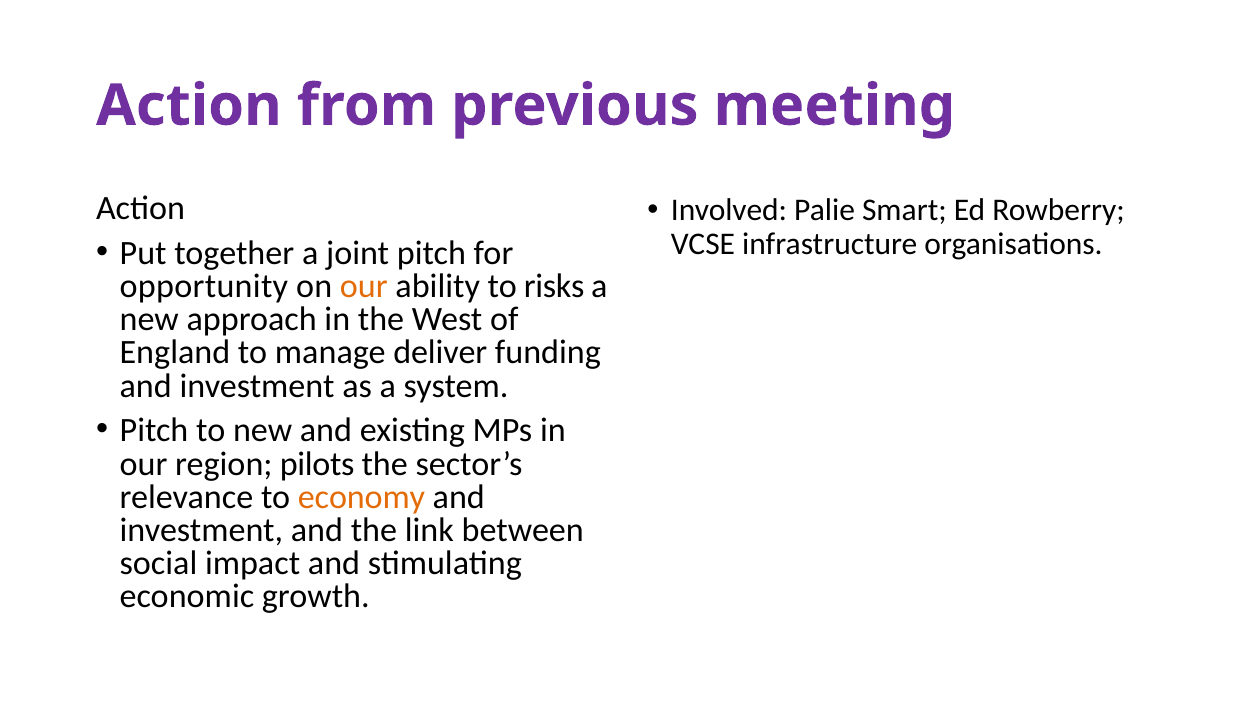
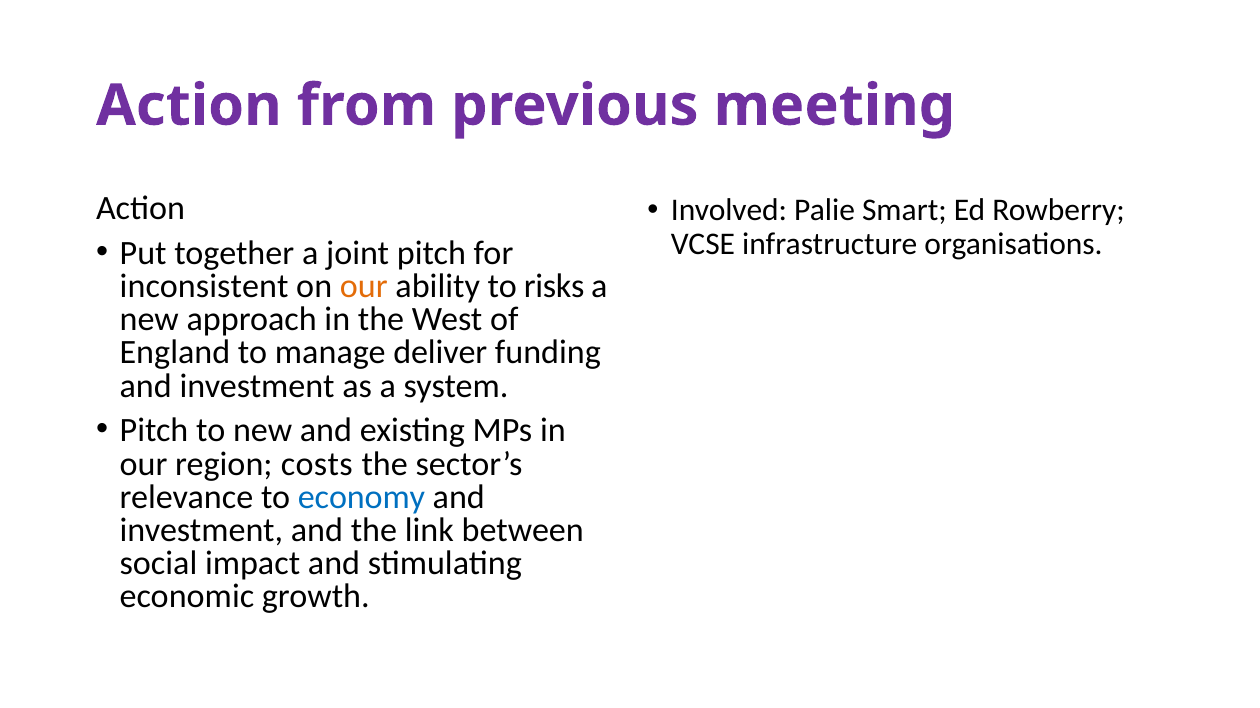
opportunity: opportunity -> inconsistent (204, 287)
pilots: pilots -> costs (317, 464)
economy colour: orange -> blue (361, 497)
